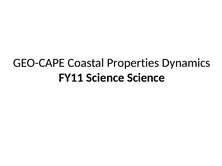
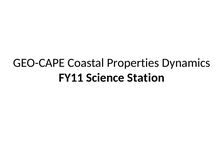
Science Science: Science -> Station (146, 78)
